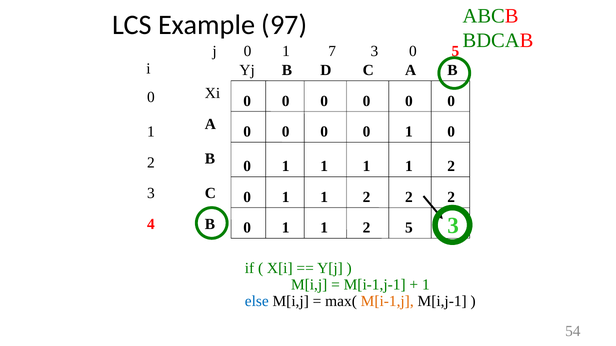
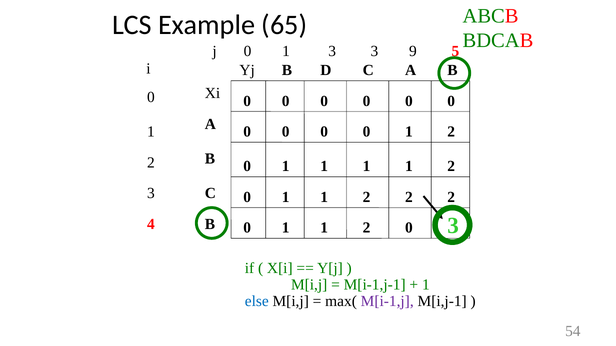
97: 97 -> 65 (284, 25)
1 7: 7 -> 3 (332, 51)
3 0: 0 -> 9 (413, 51)
0: 0 -> 2 (451, 132)
2 5: 5 -> 0 (409, 228)
M[i-1,j colour: orange -> purple (387, 302)
